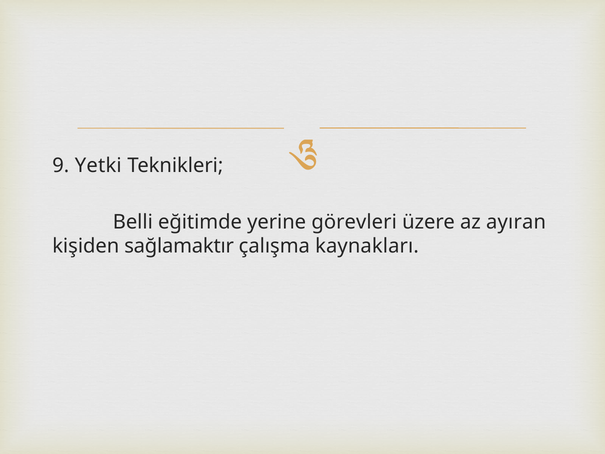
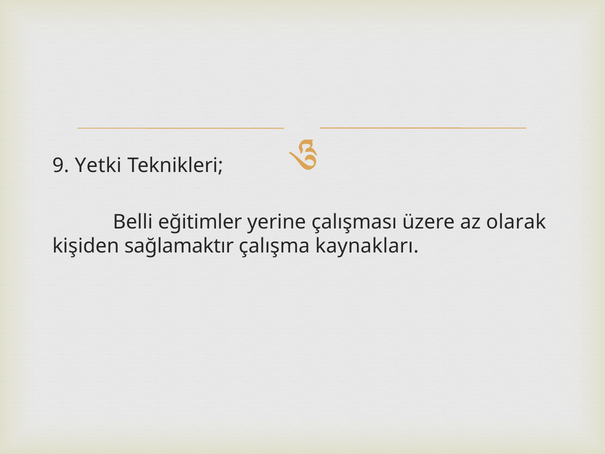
eğitimde: eğitimde -> eğitimler (200, 222)
görevleri: görevleri -> çalışması (354, 222)
ayıran: ayıran -> olarak (516, 222)
